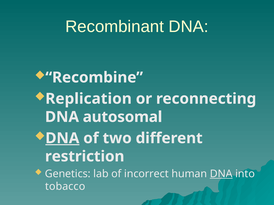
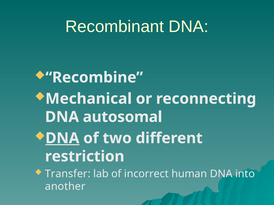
Replication: Replication -> Mechanical (89, 99)
Genetics: Genetics -> Transfer (68, 174)
DNA underline: present -> none (221, 174)
tobacco: tobacco -> another (65, 187)
